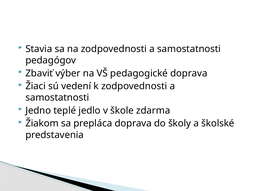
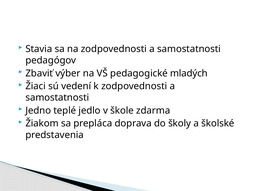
pedagogické doprava: doprava -> mladých (189, 73)
